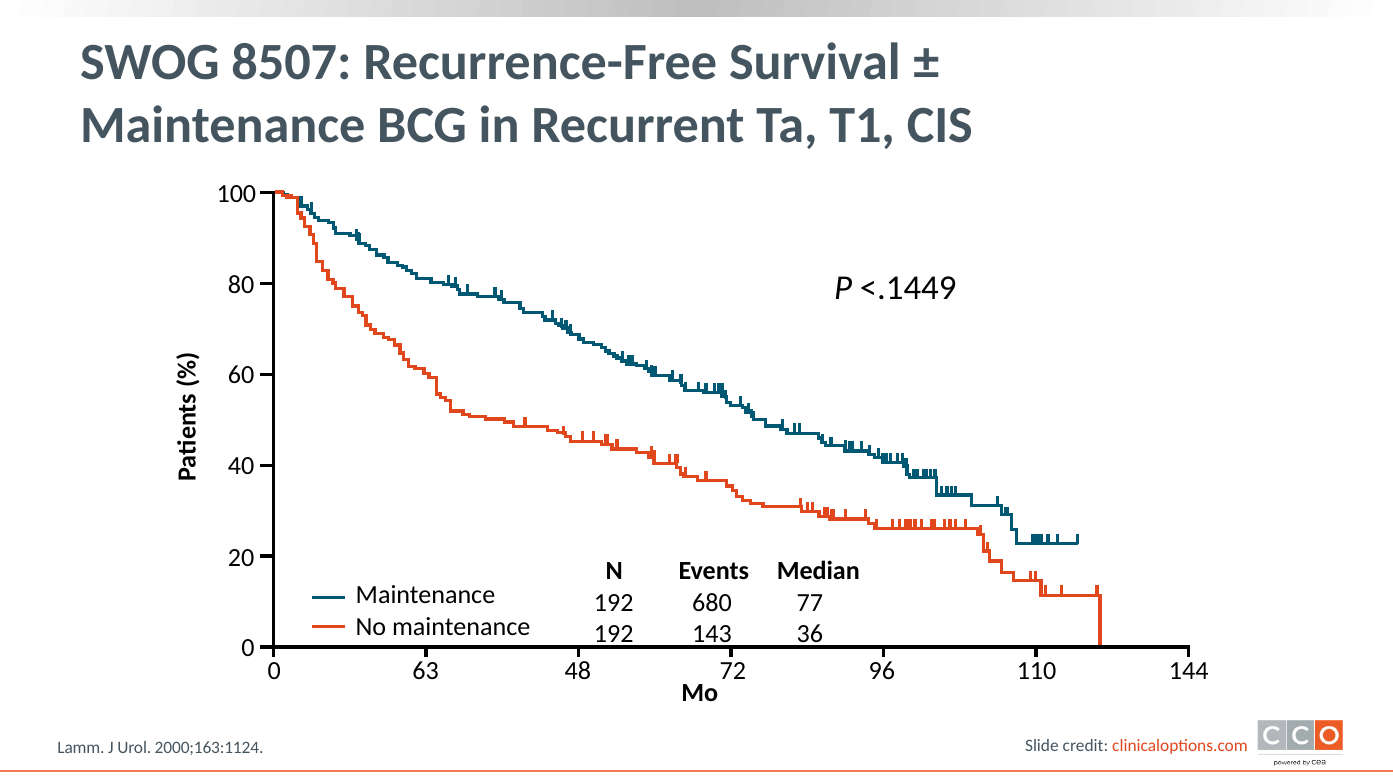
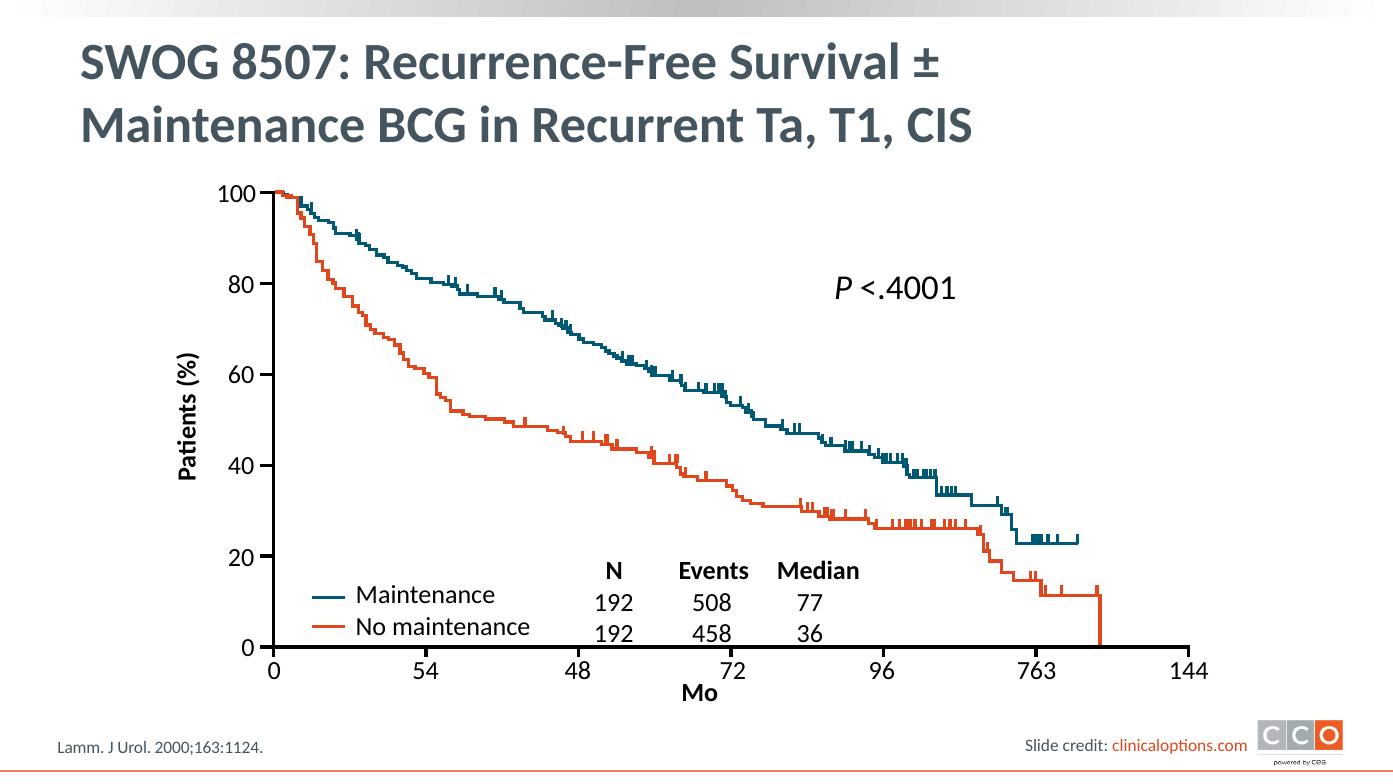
<.1449: <.1449 -> <.4001 (908, 288)
680: 680 -> 508 (712, 602)
143: 143 -> 458 (712, 633)
63: 63 -> 54 (426, 671)
110: 110 -> 763 (1037, 671)
